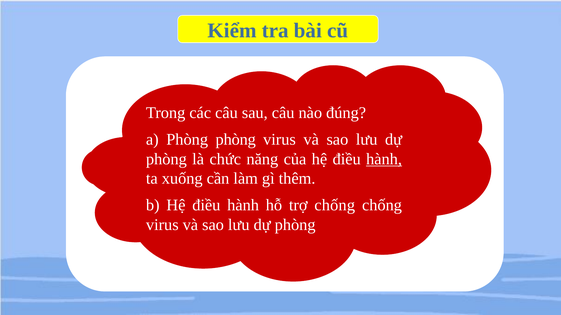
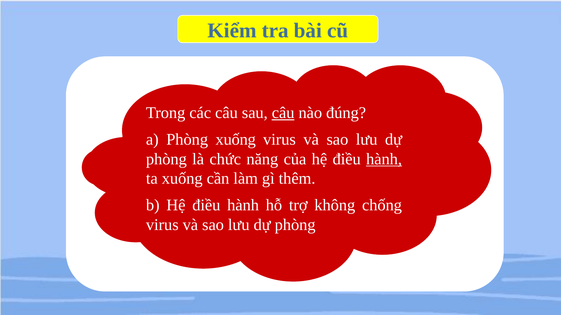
câu underline: none -> present (283, 113)
Phòng phòng: phòng -> xuống (236, 140)
trợ chống: chống -> không (335, 206)
